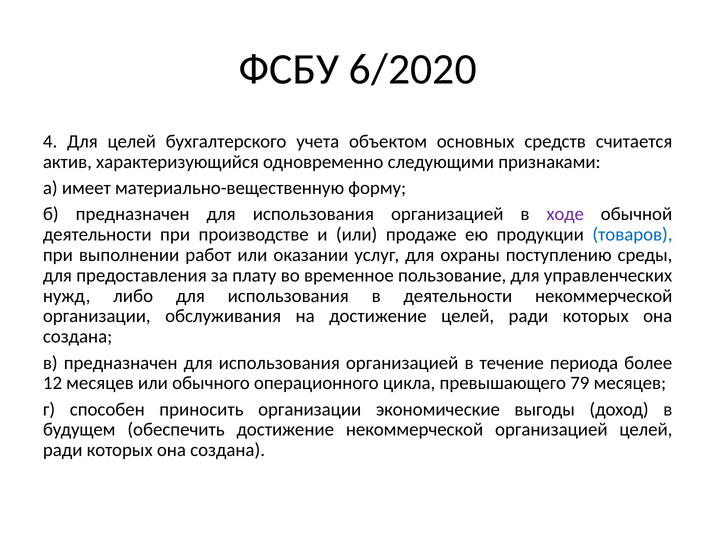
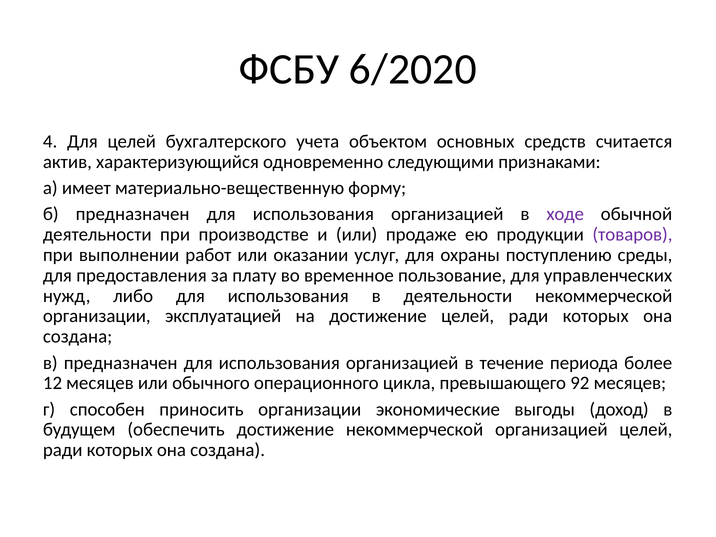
товаров colour: blue -> purple (632, 235)
обслуживания: обслуживания -> эксплуатацией (223, 316)
79: 79 -> 92 (580, 383)
